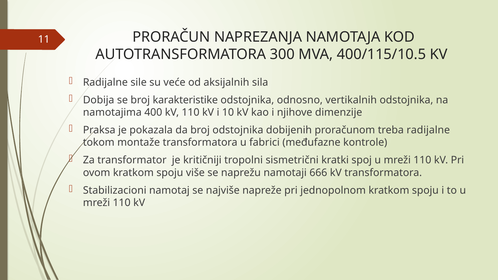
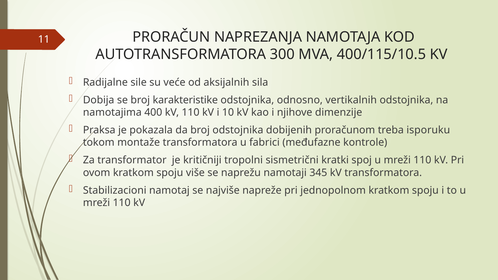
treba radijalne: radijalne -> isporuku (428, 130)
666: 666 -> 345 (318, 173)
